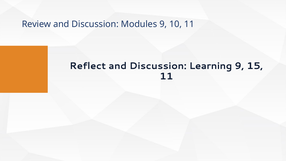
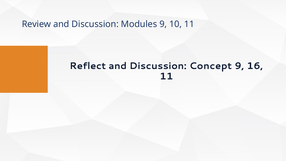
Learning: Learning -> Concept (211, 66)
15: 15 -> 16 (255, 66)
